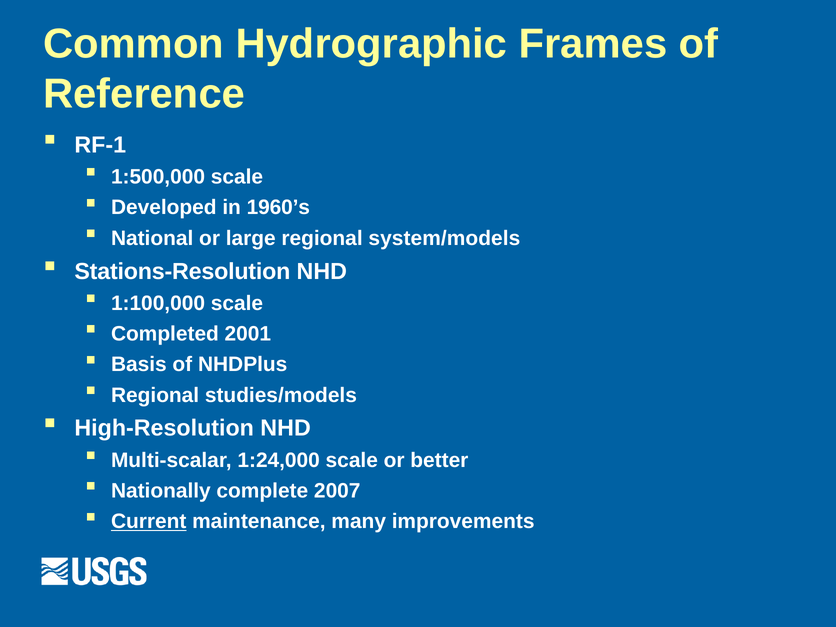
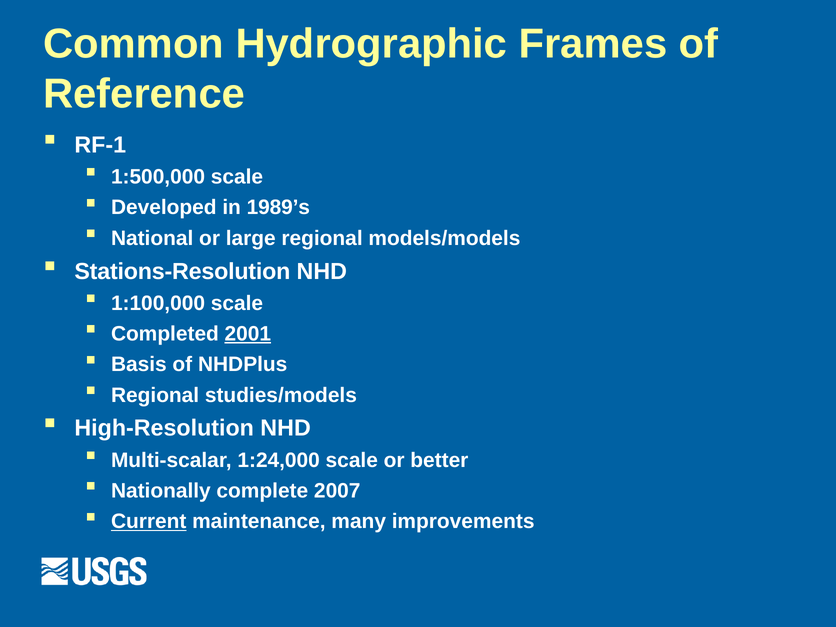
1960’s: 1960’s -> 1989’s (278, 208)
system/models: system/models -> models/models (444, 238)
2001 underline: none -> present (248, 334)
